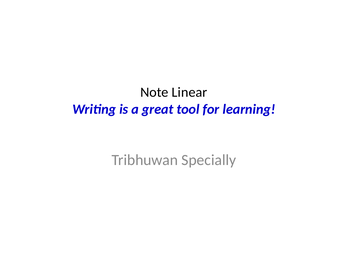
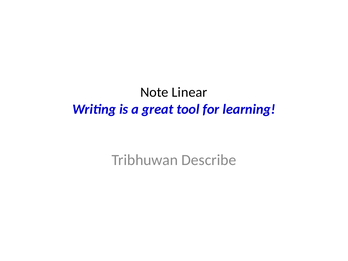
Specially: Specially -> Describe (209, 160)
